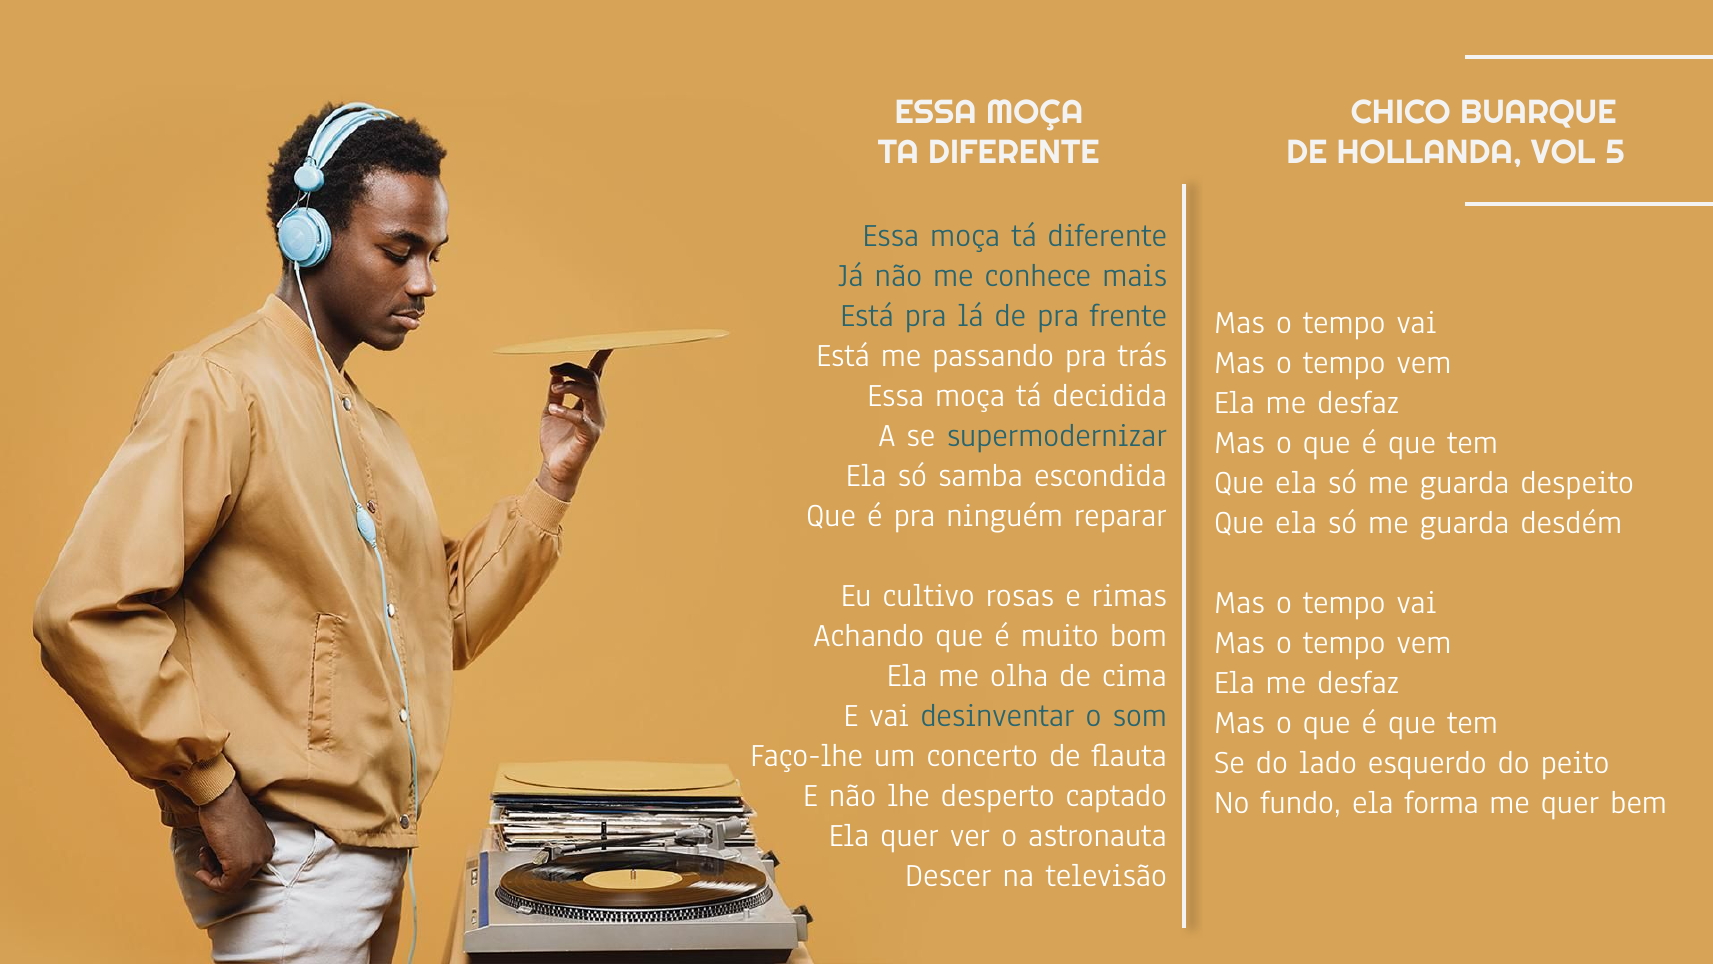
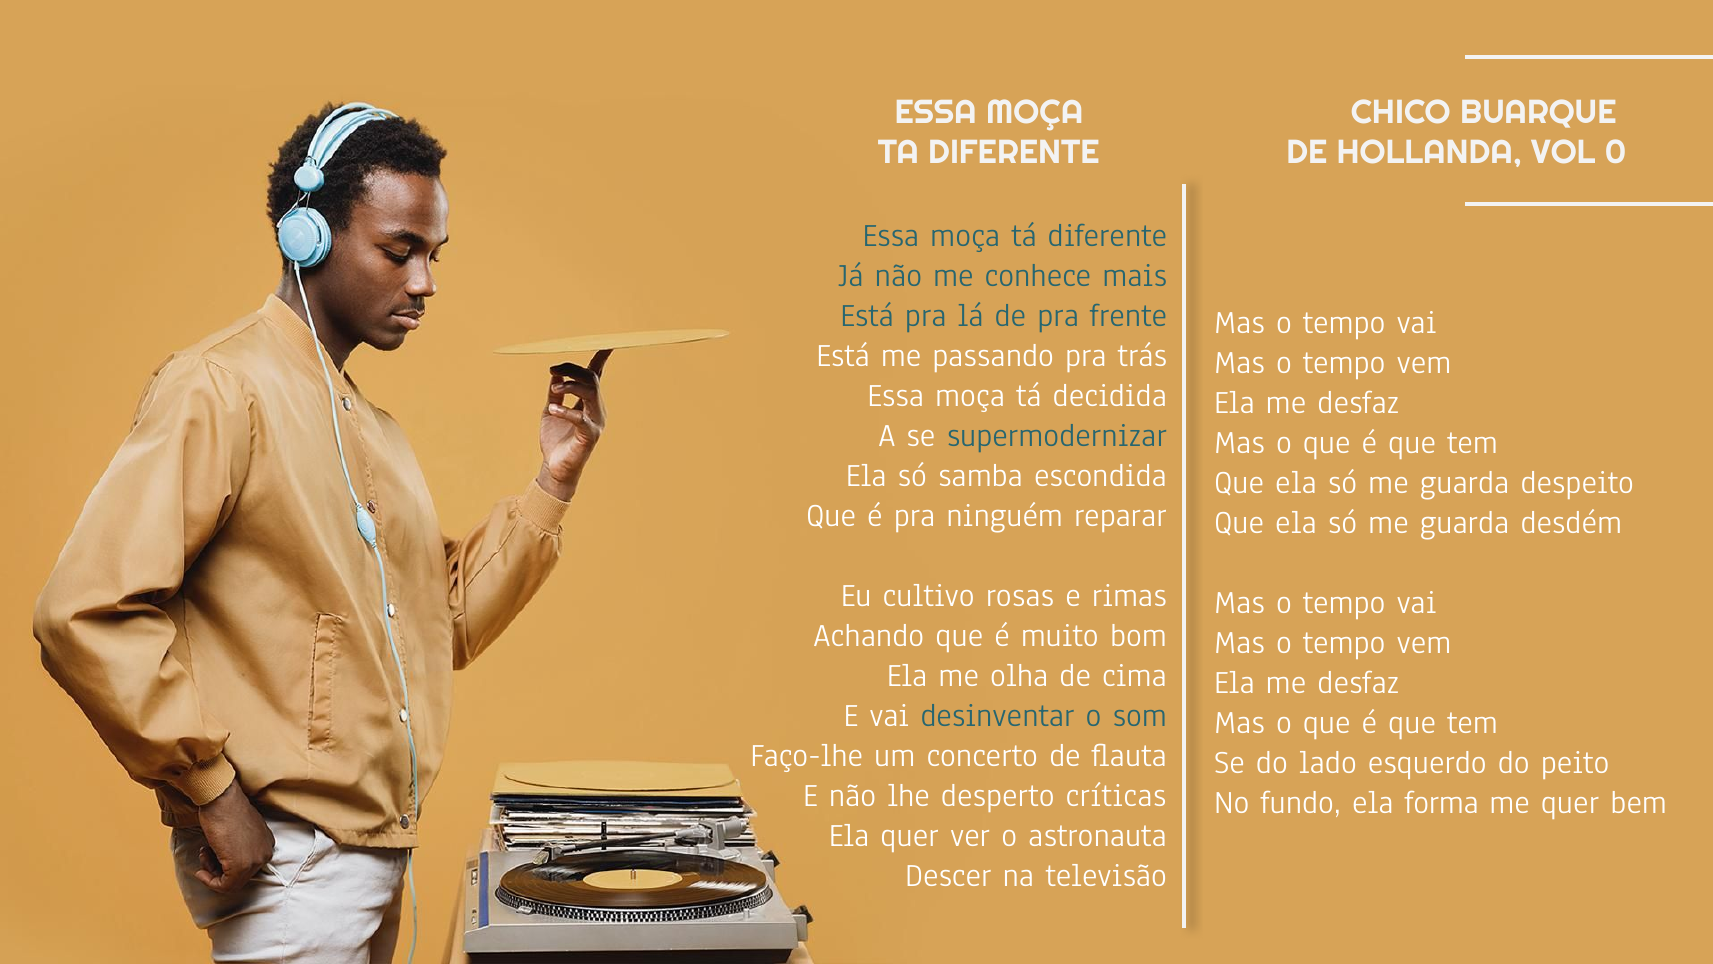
5: 5 -> 0 (1615, 153)
captado: captado -> críticas (1116, 795)
